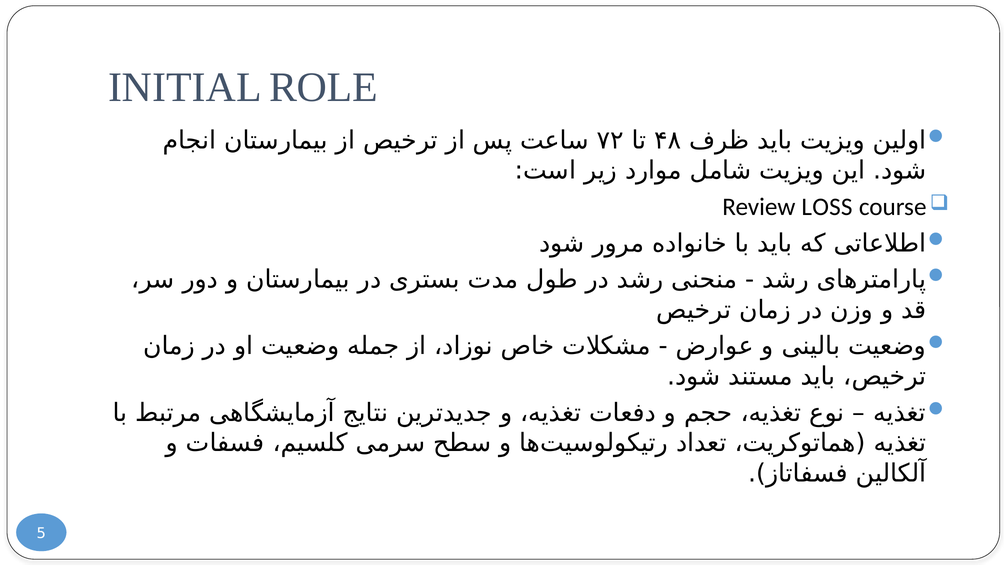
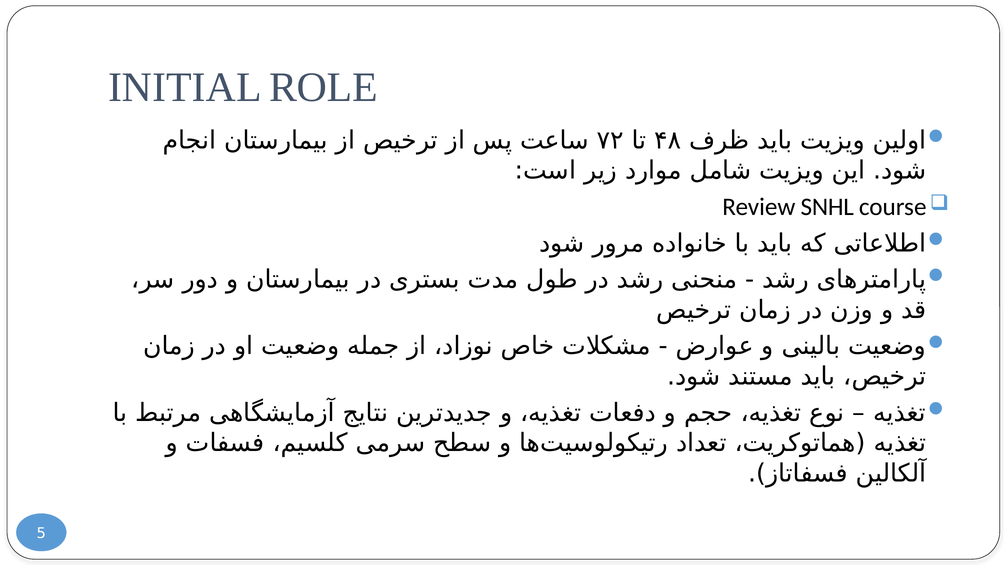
LOSS: LOSS -> SNHL (827, 207)
